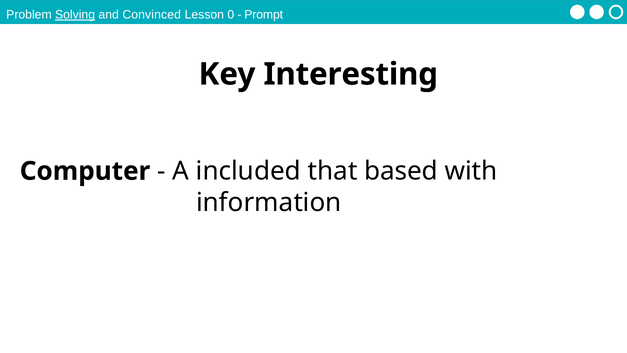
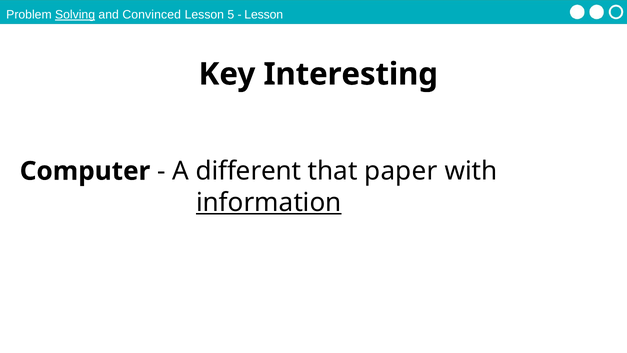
0: 0 -> 5 (231, 15)
Prompt: Prompt -> Lesson (264, 15)
included: included -> different (248, 171)
based: based -> paper (401, 171)
information underline: none -> present (269, 202)
